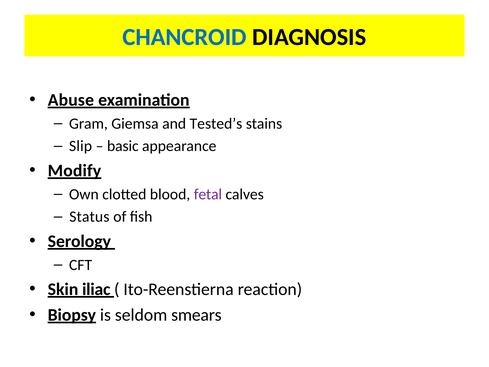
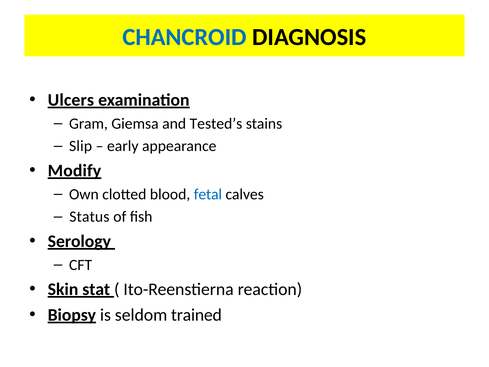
Abuse: Abuse -> Ulcers (71, 100)
basic: basic -> early (123, 146)
fetal colour: purple -> blue (208, 194)
iliac: iliac -> stat (96, 289)
smears: smears -> trained (196, 315)
